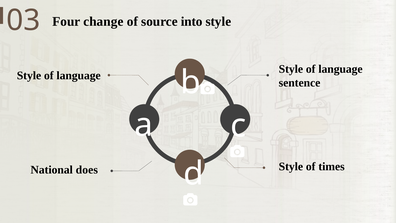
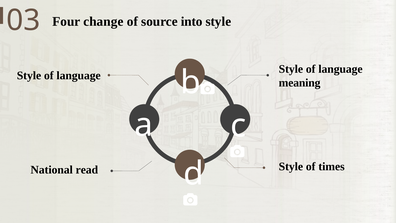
sentence: sentence -> meaning (300, 83)
does: does -> read (87, 170)
